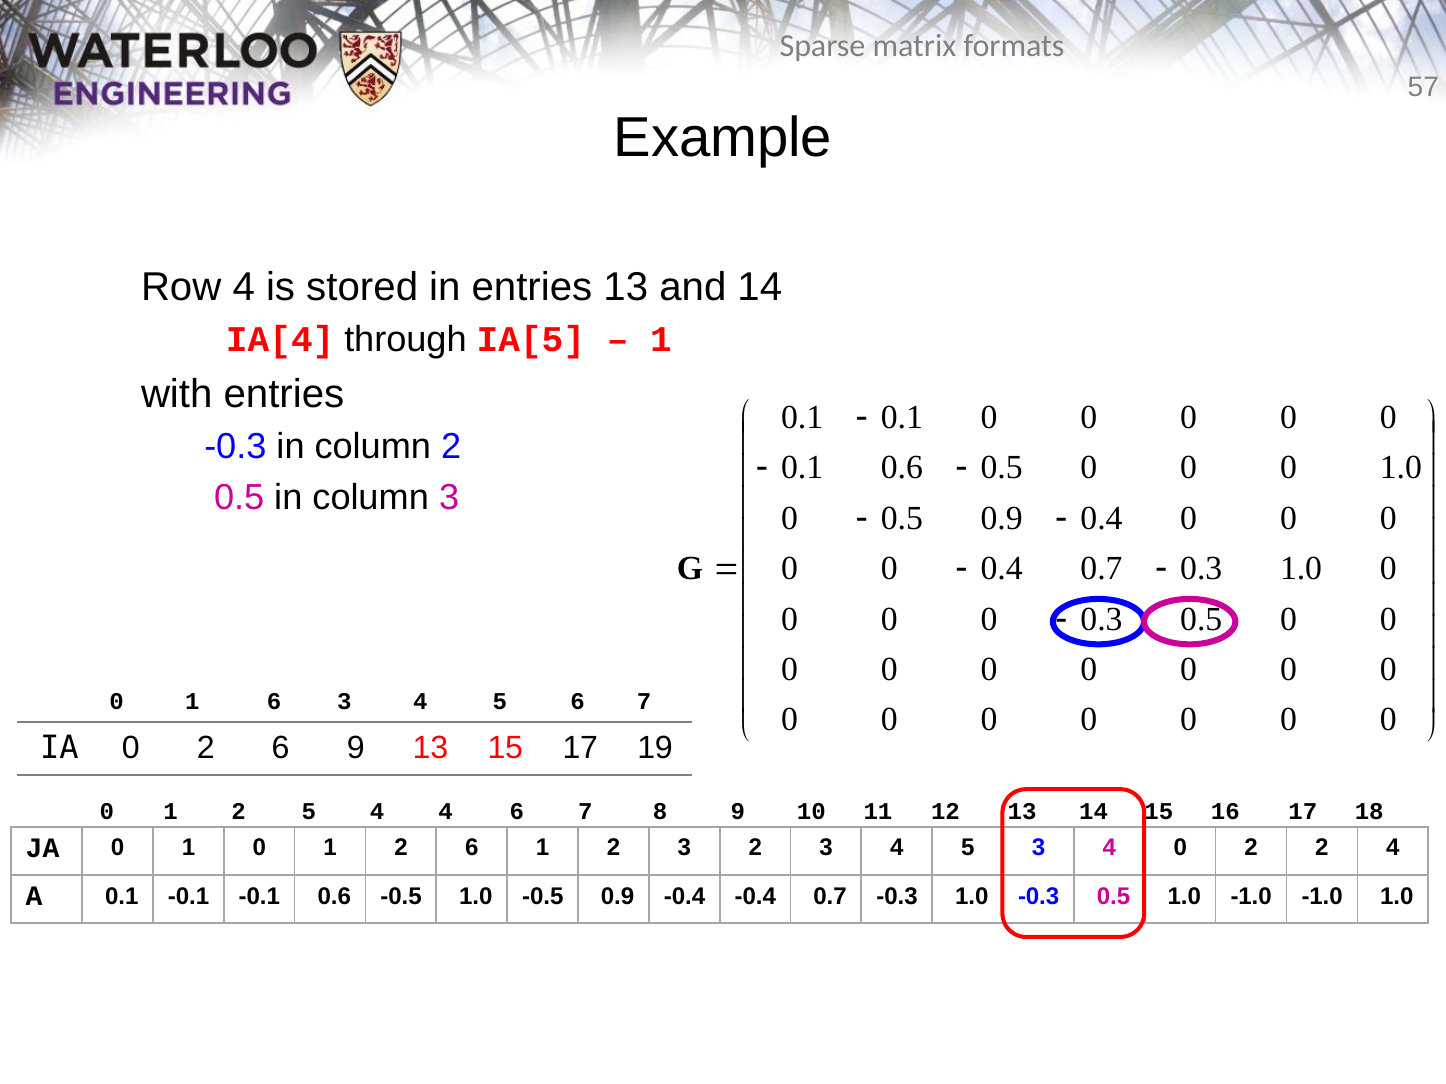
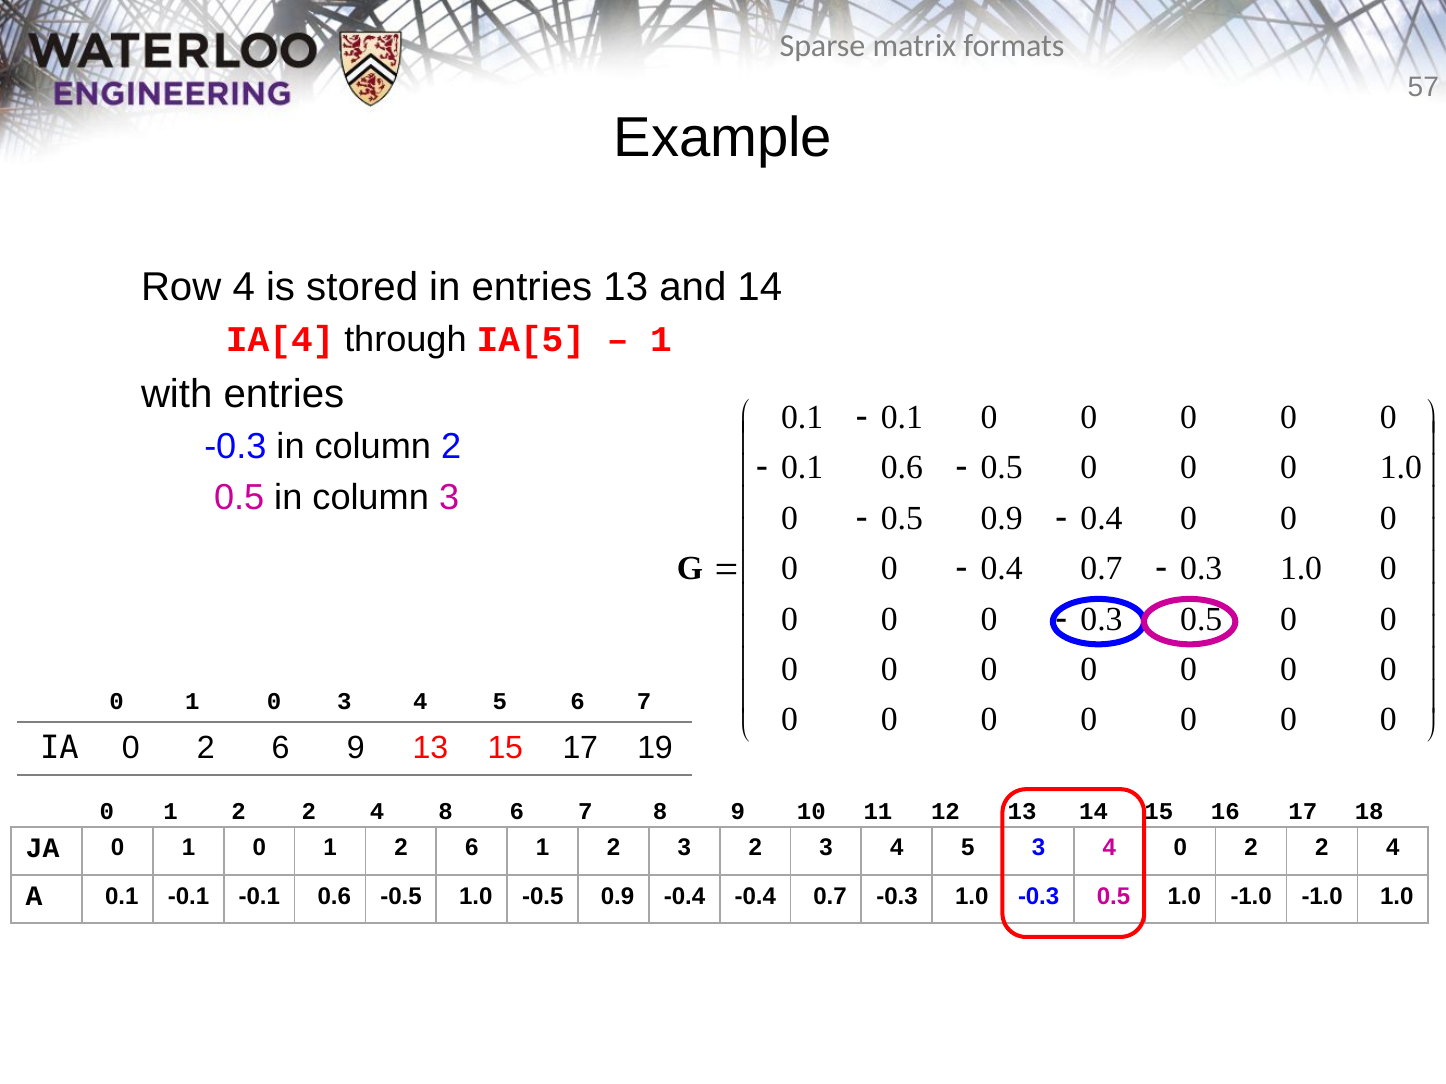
6: 6 -> 0 (274, 702)
1 2 5: 5 -> 2 (309, 811)
4 4: 4 -> 8 (446, 811)
